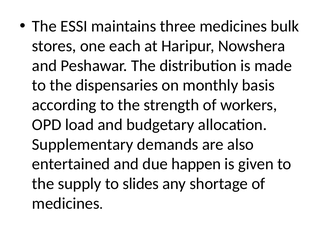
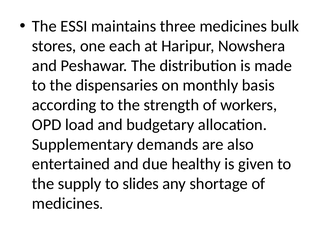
happen: happen -> healthy (196, 164)
